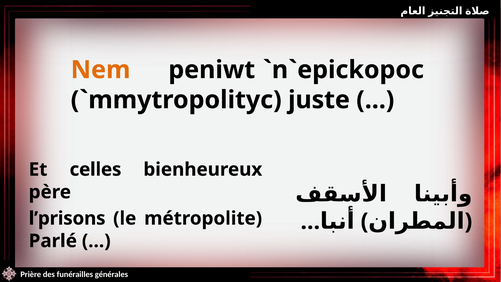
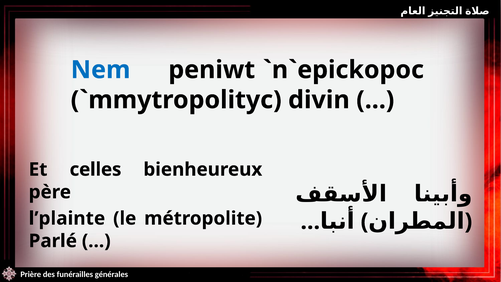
Nem colour: orange -> blue (101, 70)
juste: juste -> divin (319, 100)
l’prisons: l’prisons -> l’plainte (67, 218)
